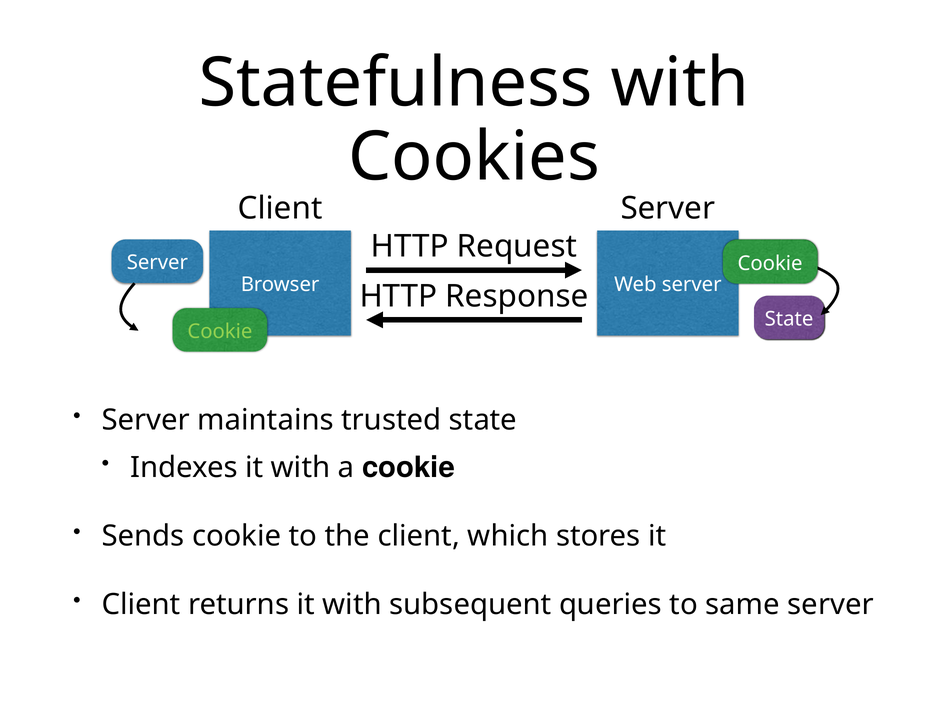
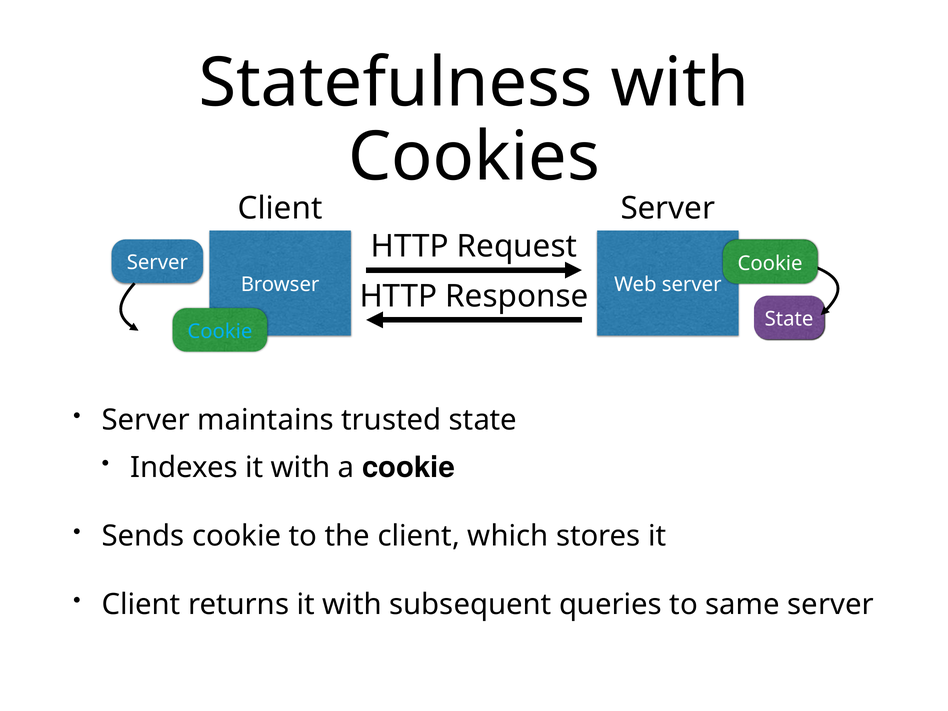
Cookie colour: light green -> light blue (220, 331)
